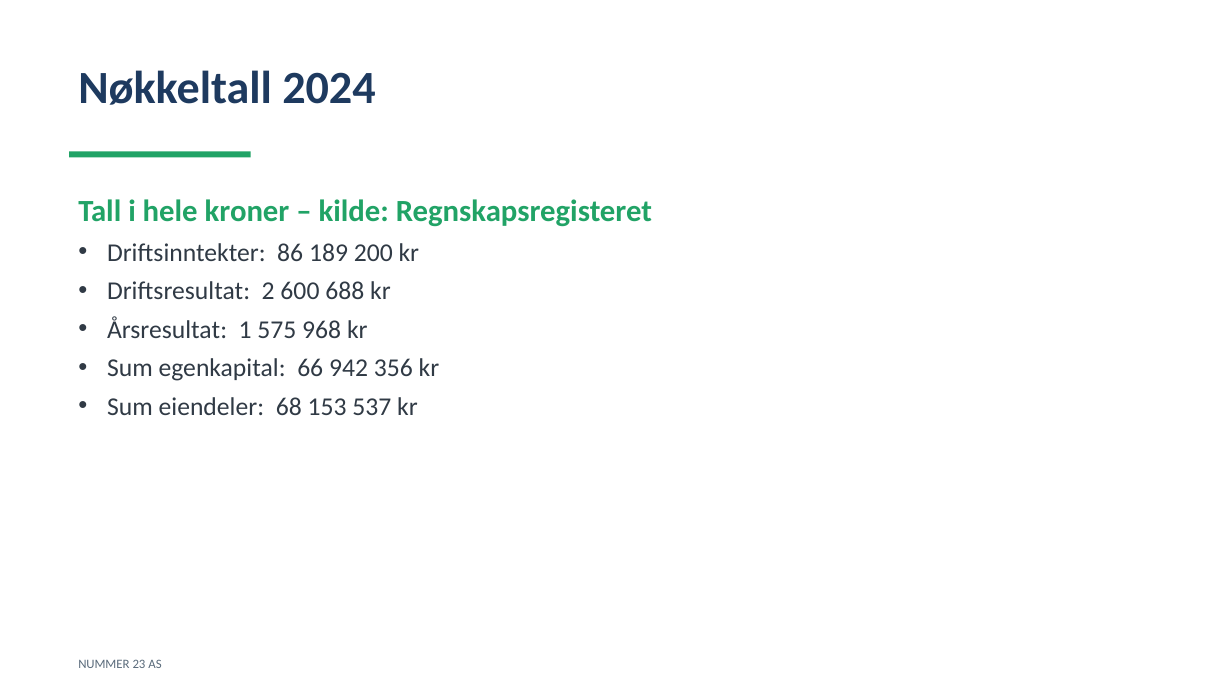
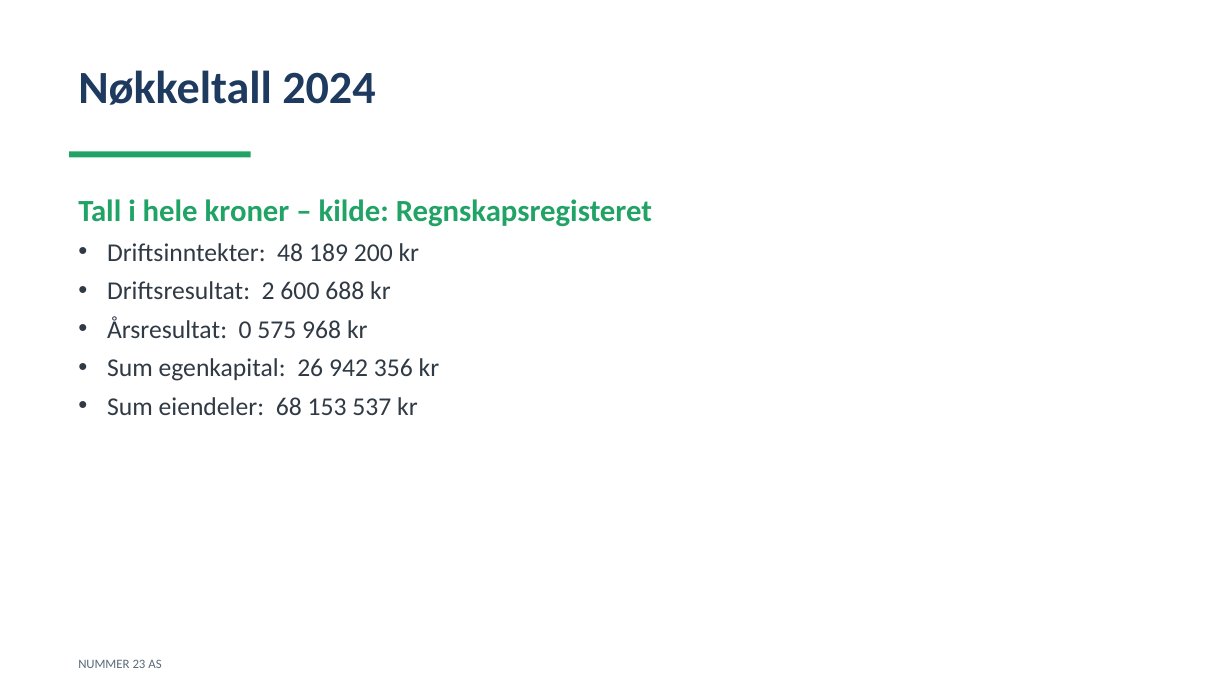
86: 86 -> 48 (290, 253)
1: 1 -> 0 (245, 330)
66: 66 -> 26 (310, 368)
